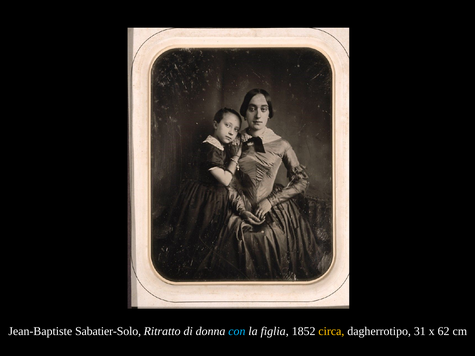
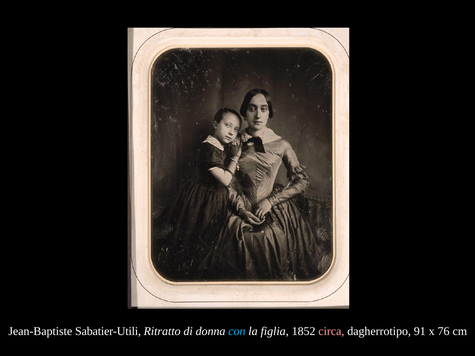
Sabatier-Solo: Sabatier-Solo -> Sabatier-Utili (108, 332)
circa colour: yellow -> pink (331, 332)
31: 31 -> 91 (420, 332)
62: 62 -> 76 (444, 332)
